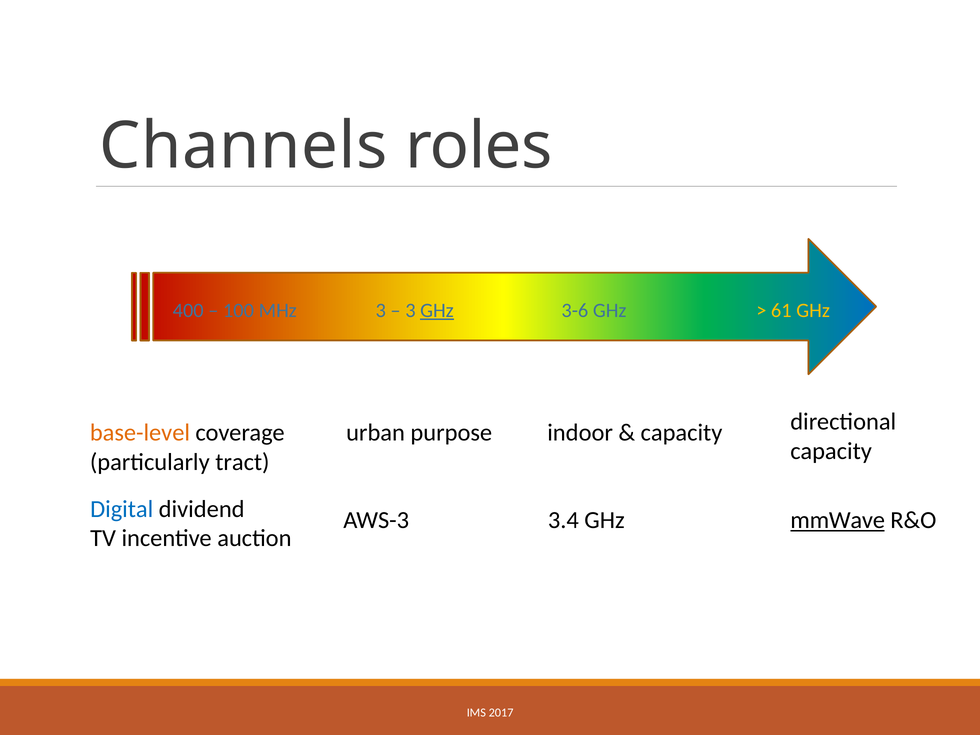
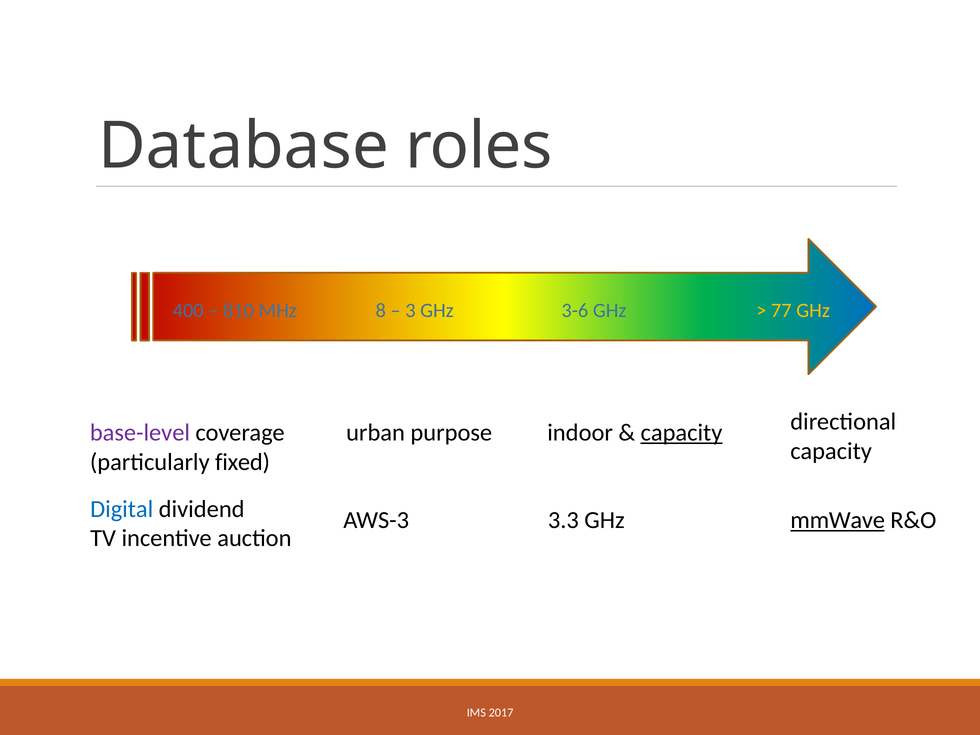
Channels: Channels -> Database (244, 146)
100: 100 -> 810 (239, 310)
MHz 3: 3 -> 8 (381, 310)
GHz underline: present -> none (437, 310)
61: 61 -> 77 (781, 310)
base-level colour: orange -> purple (140, 433)
capacity underline: none -> present (681, 433)
tract: tract -> fixed (243, 462)
3.4: 3.4 -> 3.3 (563, 520)
